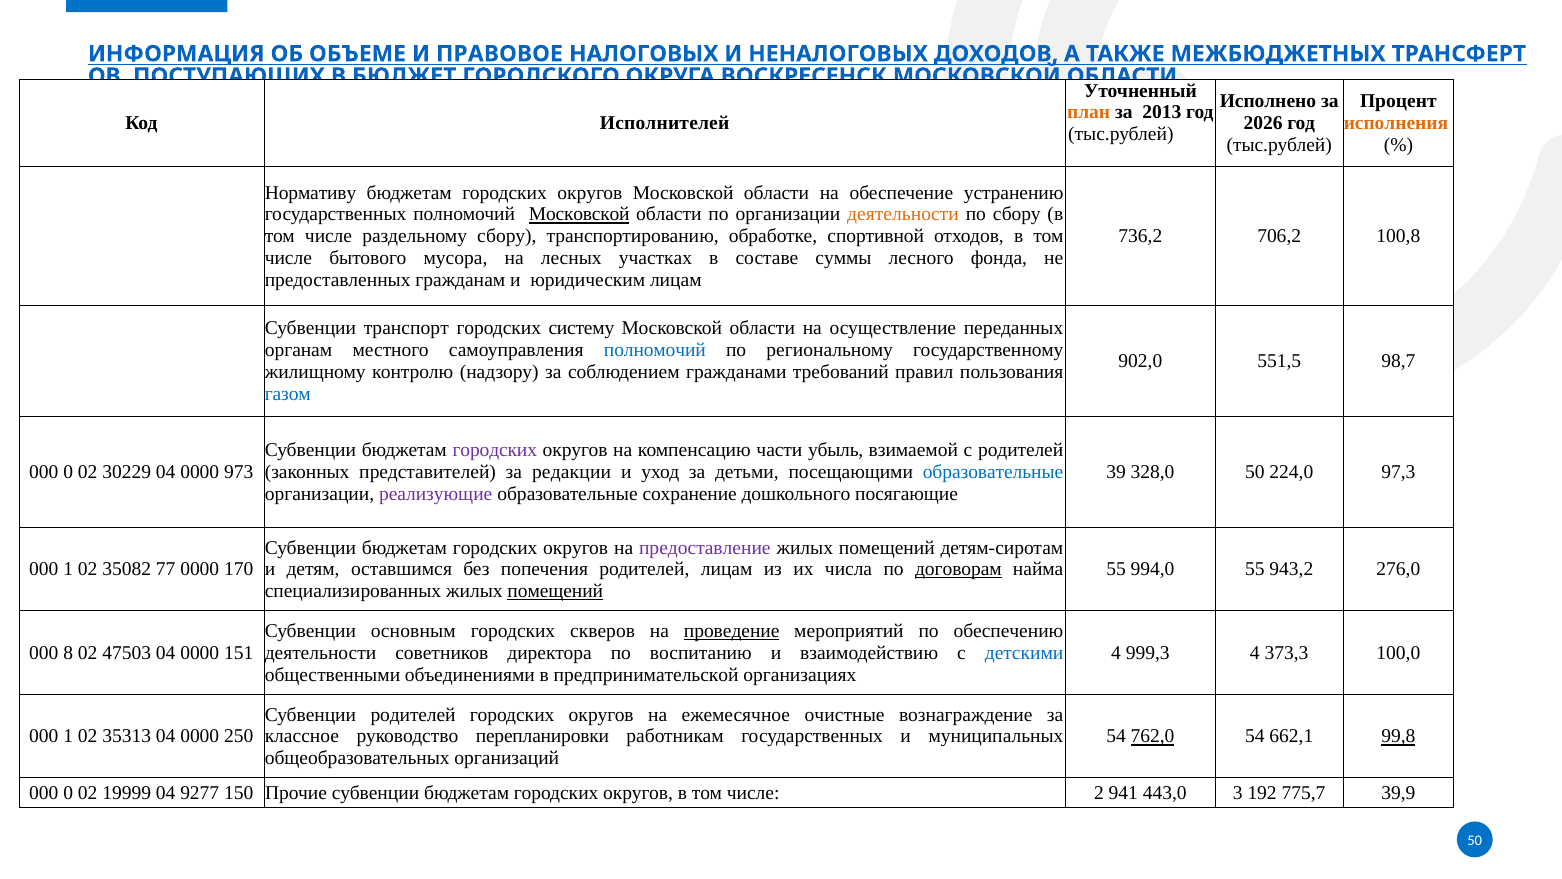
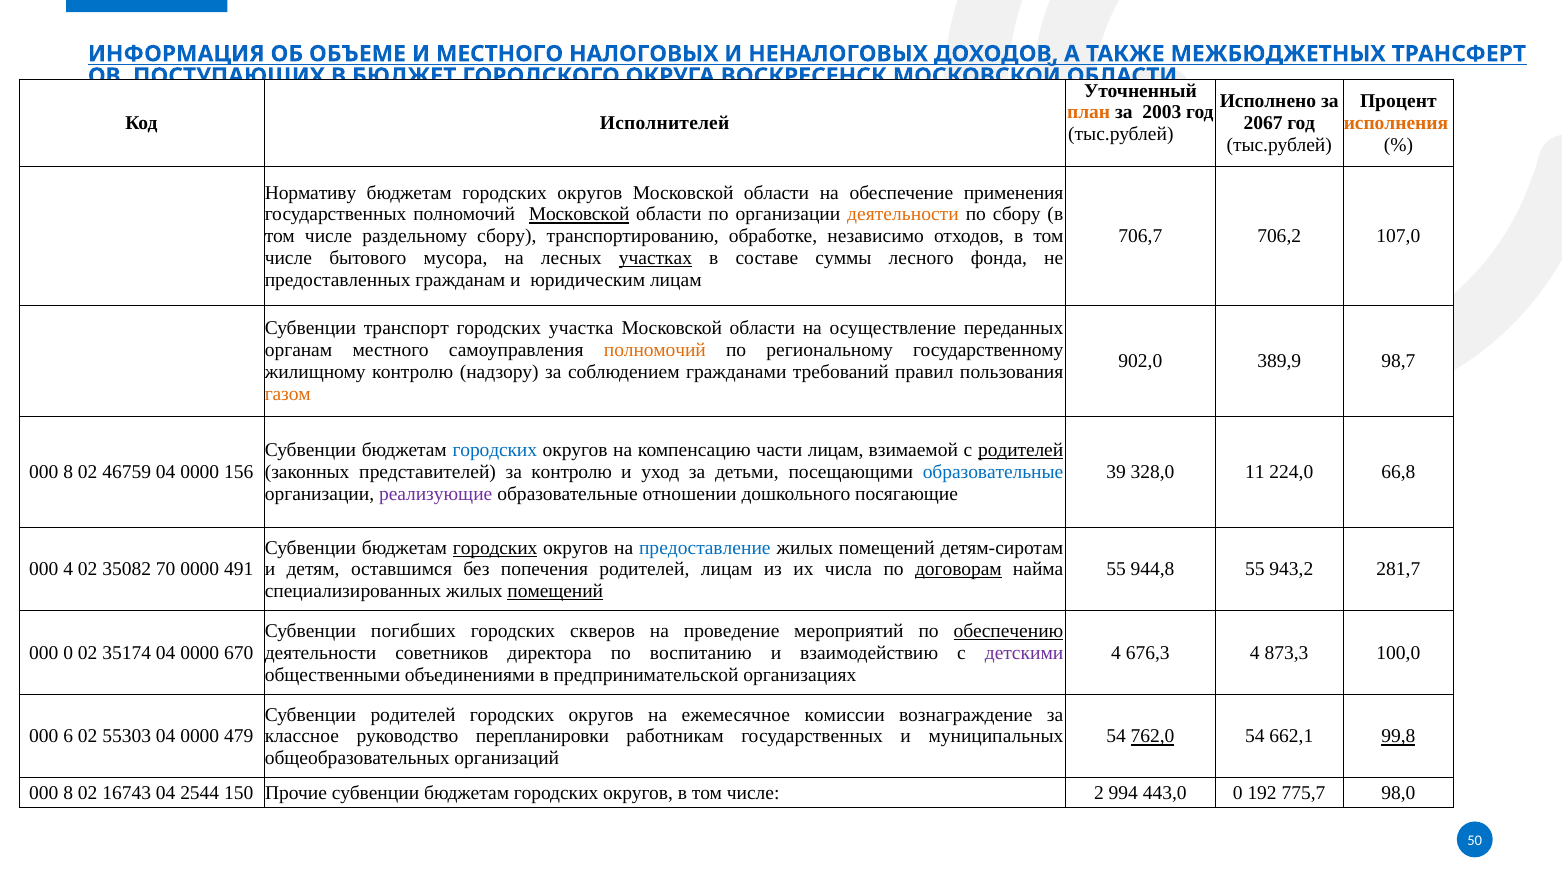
И ПРАВОВОЕ: ПРАВОВОЕ -> МЕСТНОГО (500, 54)
2013: 2013 -> 2003 (1162, 112)
2026: 2026 -> 2067 (1263, 123)
устранению: устранению -> применения (1014, 193)
спортивной: спортивной -> независимо (876, 236)
736,2: 736,2 -> 706,7 (1140, 236)
100,8: 100,8 -> 107,0 (1398, 236)
участках underline: none -> present (655, 258)
систему: систему -> участка (581, 328)
полномочий colour: blue -> orange (655, 350)
551,5: 551,5 -> 389,9 (1279, 361)
газом colour: blue -> orange (288, 393)
городских colour: purple -> blue (495, 450)
части убыль: убыль -> лицам (836, 450)
родителей underline: none -> present (1021, 450)
0: 0 -> 8 (68, 472)
30229: 30229 -> 46759 (127, 472)
973: 973 -> 156 (239, 472)
за редакции: редакции -> контролю (572, 472)
328,0 50: 50 -> 11 (1255, 472)
97,3: 97,3 -> 66,8 (1398, 472)
сохранение: сохранение -> отношении (690, 494)
городских underline: none -> present (495, 547)
предоставление colour: purple -> blue (705, 547)
1: 1 -> 4 (68, 569)
77: 77 -> 70 (166, 569)
170: 170 -> 491 (239, 569)
994,0: 994,0 -> 944,8 (1153, 569)
276,0: 276,0 -> 281,7 (1398, 569)
основным: основным -> погибших (413, 631)
проведение underline: present -> none (732, 631)
обеспечению underline: none -> present (1008, 631)
000 8: 8 -> 0 (68, 653)
47503: 47503 -> 35174 (127, 653)
151: 151 -> 670 (239, 653)
детскими colour: blue -> purple (1024, 653)
999,3: 999,3 -> 676,3 (1148, 653)
373,3: 373,3 -> 873,3 (1287, 653)
очистные: очистные -> комиссии (845, 715)
1: 1 -> 6 (68, 736)
35313: 35313 -> 55303 (127, 736)
250: 250 -> 479 (239, 736)
0: 0 -> 8 (68, 793)
19999: 19999 -> 16743 (127, 793)
9277: 9277 -> 2544 (200, 793)
941: 941 -> 994 (1123, 793)
443,0 3: 3 -> 0 (1238, 793)
39,9: 39,9 -> 98,0 (1398, 793)
